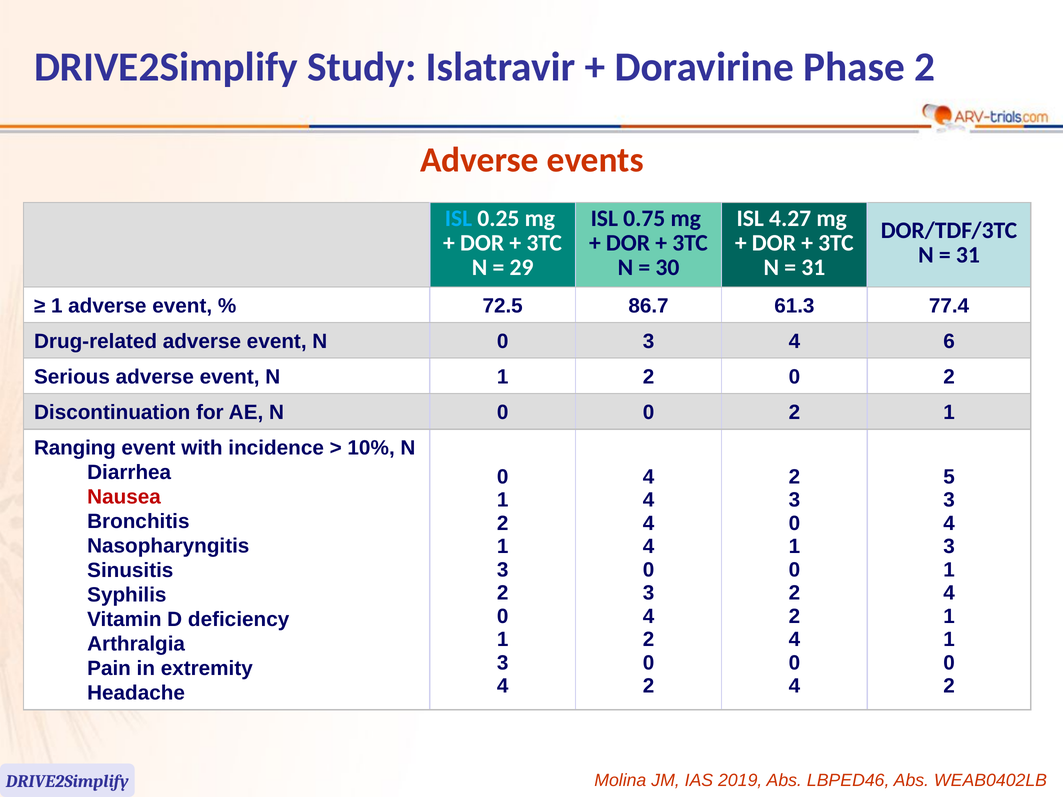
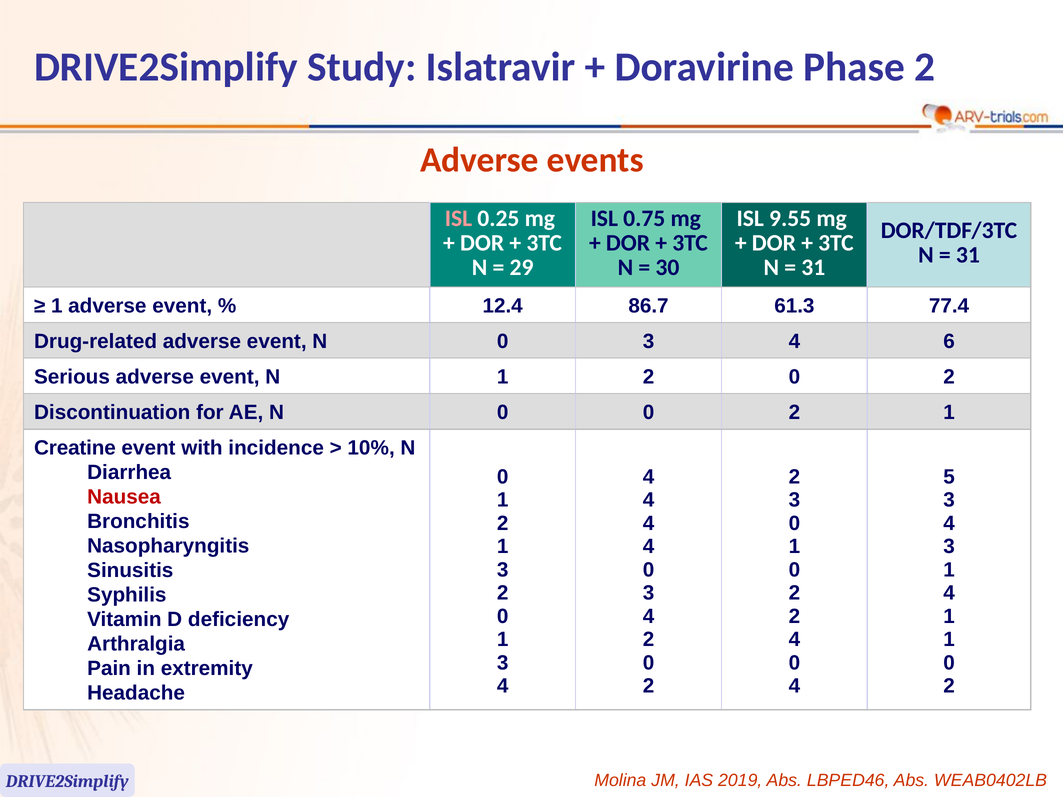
ISL colour: light blue -> pink (458, 218)
4.27: 4.27 -> 9.55 (790, 218)
72.5: 72.5 -> 12.4 (503, 306)
Ranging: Ranging -> Creatine (75, 448)
